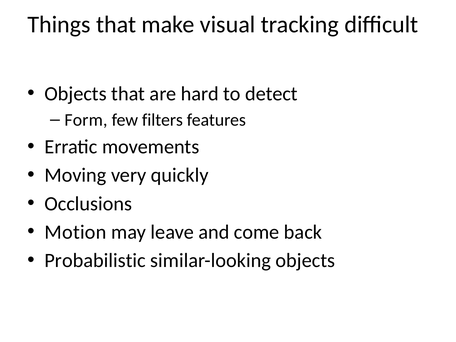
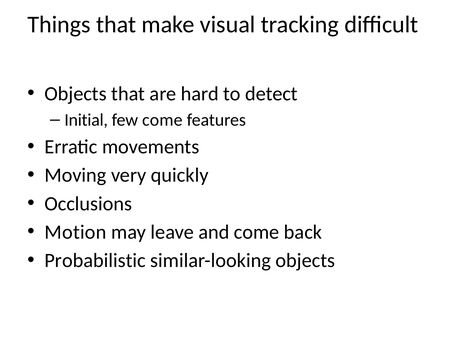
Form: Form -> Initial (86, 120)
few filters: filters -> come (162, 120)
